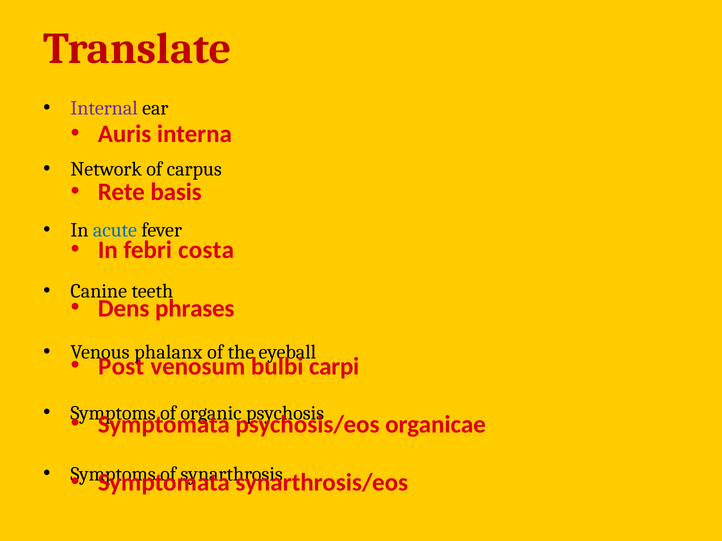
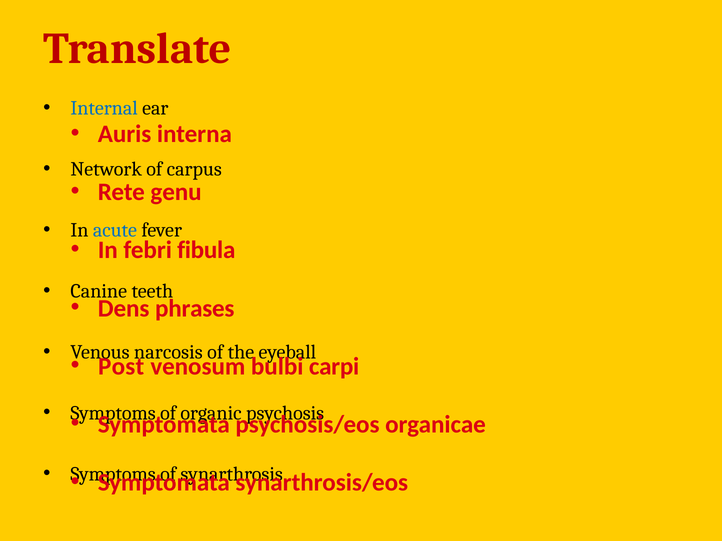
Internal colour: purple -> blue (104, 108)
basis: basis -> genu (176, 192)
costa: costa -> fibula (206, 250)
phalanx: phalanx -> narcosis (168, 352)
